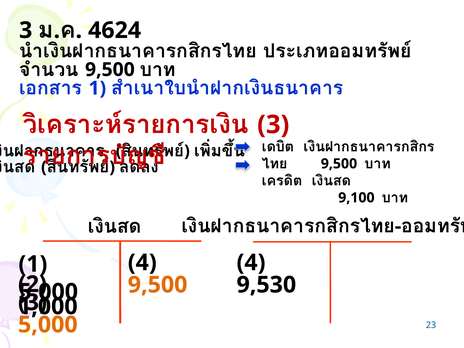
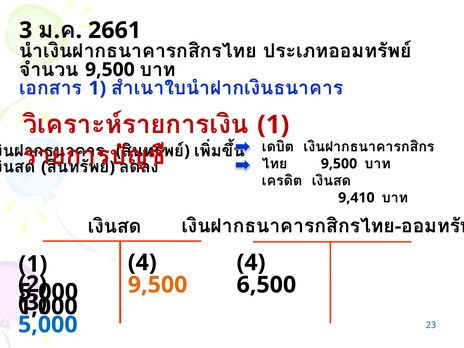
4624: 4624 -> 2661 (115, 30)
3: 3 -> 1 (273, 125)
9,100: 9,100 -> 9,410 (356, 198)
9,530: 9,530 -> 6,500 (266, 285)
5,000 colour: orange -> blue (48, 325)
